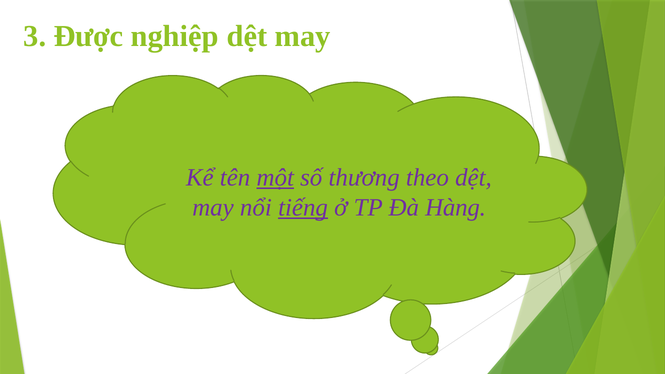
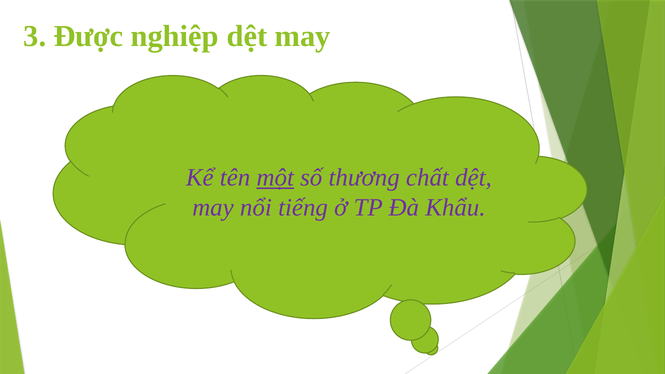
theo: theo -> chất (427, 177)
tiếng underline: present -> none (303, 207)
Hàng: Hàng -> Khẩu (455, 207)
